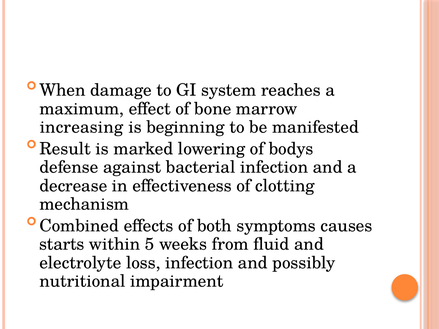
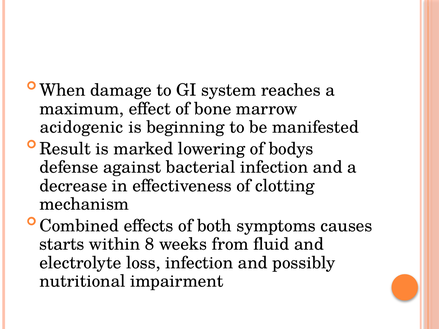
increasing: increasing -> acidogenic (81, 127)
5: 5 -> 8 (150, 245)
